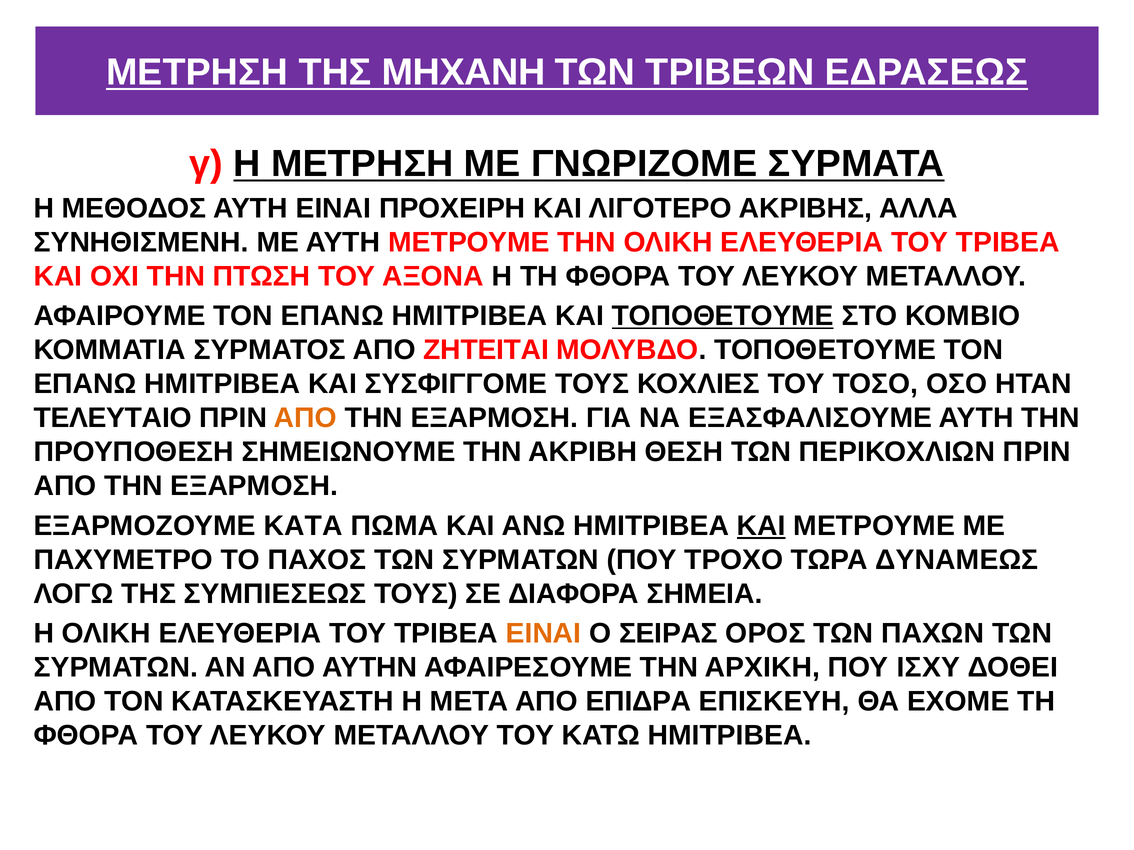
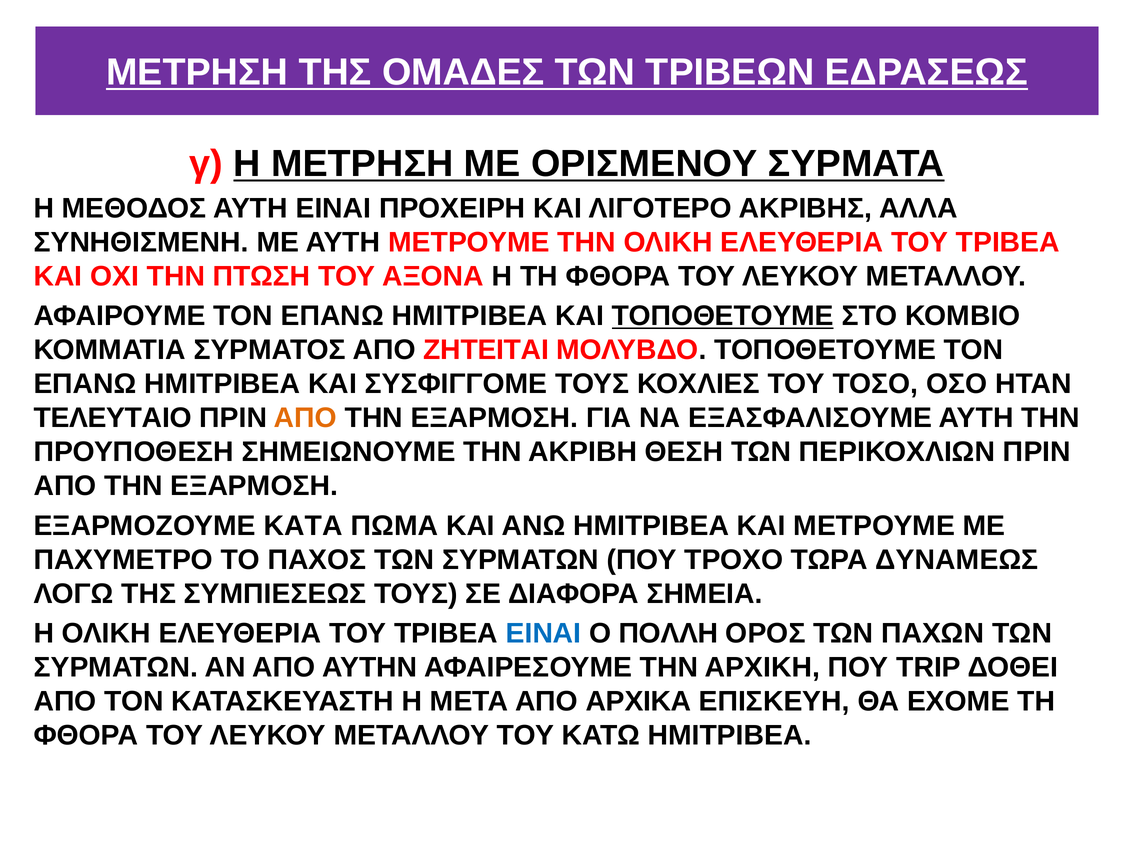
ΜΗΧΑΝΗ: ΜΗΧΑΝΗ -> ΟΜΑΔΕΣ (463, 73)
ΓΝΩΡΙΖΟΜΕ: ΓΝΩΡΙΖΟΜΕ -> ΟΡΙΣΜΕΝΟΥ (644, 164)
ΚΑΙ underline: present -> none (761, 526)
ΕΙΝΑΙ colour: orange -> blue (544, 634)
ΣΕΙΡΑΣ: ΣΕΙΡΑΣ -> ΠΟΛΛΗ (669, 634)
ΙΣΧΥ: ΙΣΧΥ -> TRIP (929, 668)
ΕΠΙΔΡΑ: ΕΠΙΔΡΑ -> ΑΡΧΙΚΑ (639, 702)
